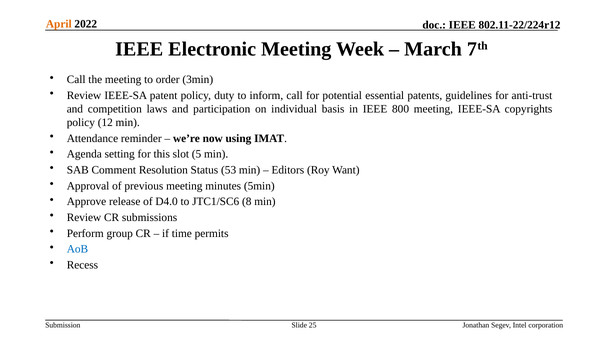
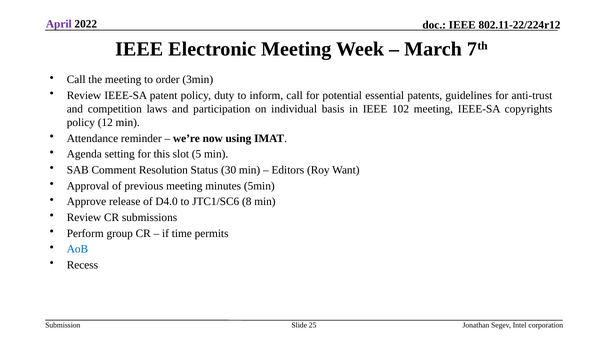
April colour: orange -> purple (59, 24)
800: 800 -> 102 (401, 109)
53: 53 -> 30 (229, 170)
